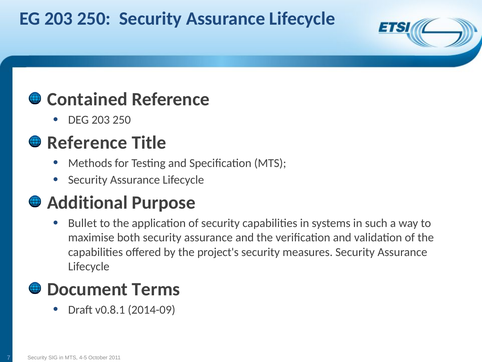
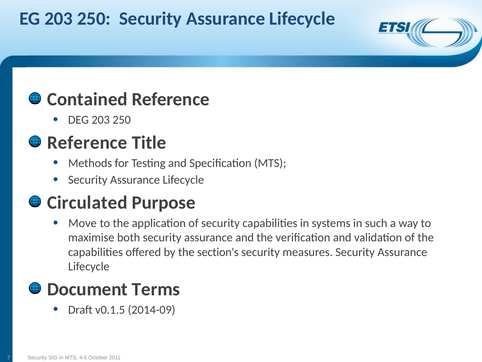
Additional: Additional -> Circulated (87, 202)
Bullet: Bullet -> Move (83, 223)
project's: project's -> section's (218, 252)
v0.8.1: v0.8.1 -> v0.1.5 (110, 309)
